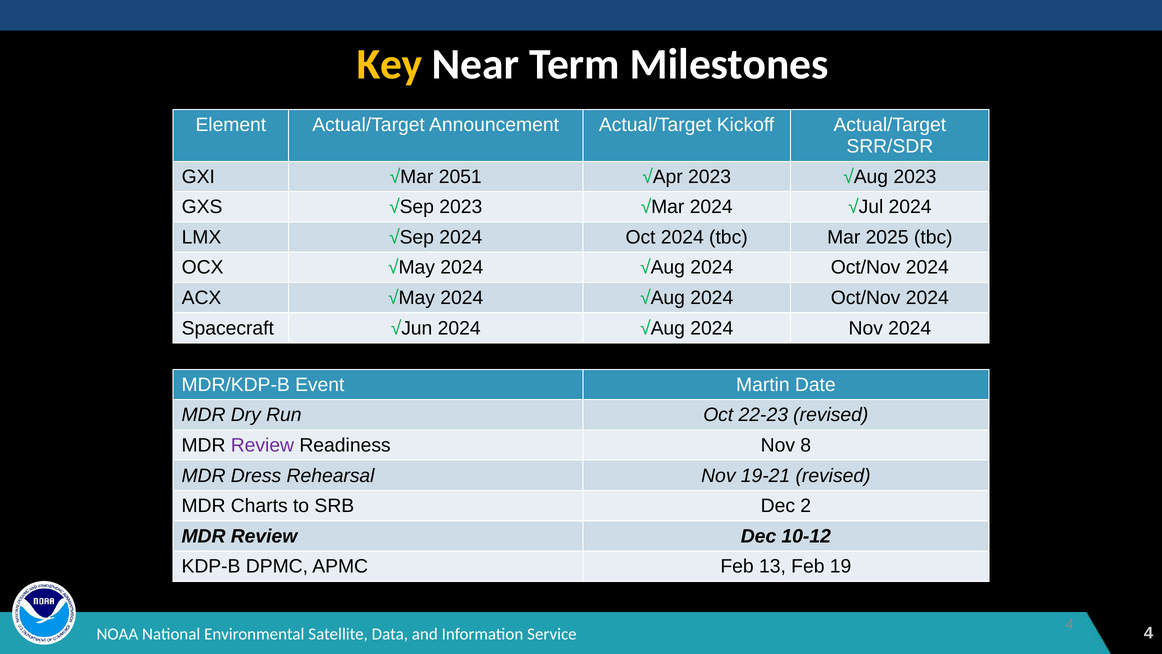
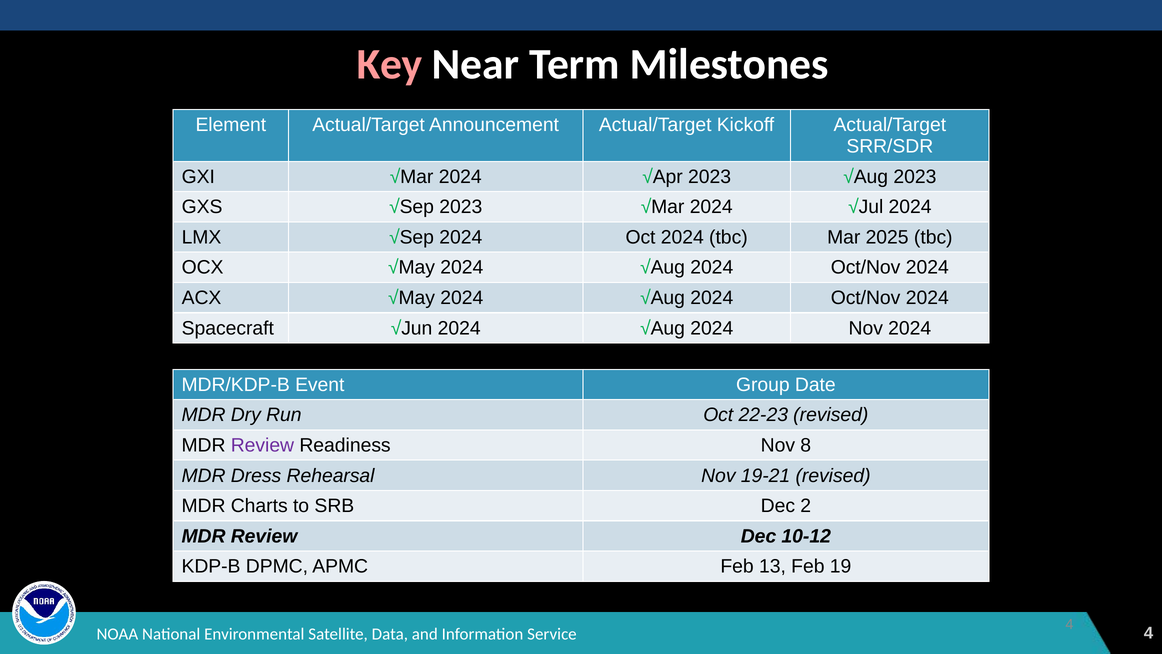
Key colour: yellow -> pink (390, 64)
GXI √Mar 2051: 2051 -> 2024 (460, 177)
Martin: Martin -> Group (763, 385)
